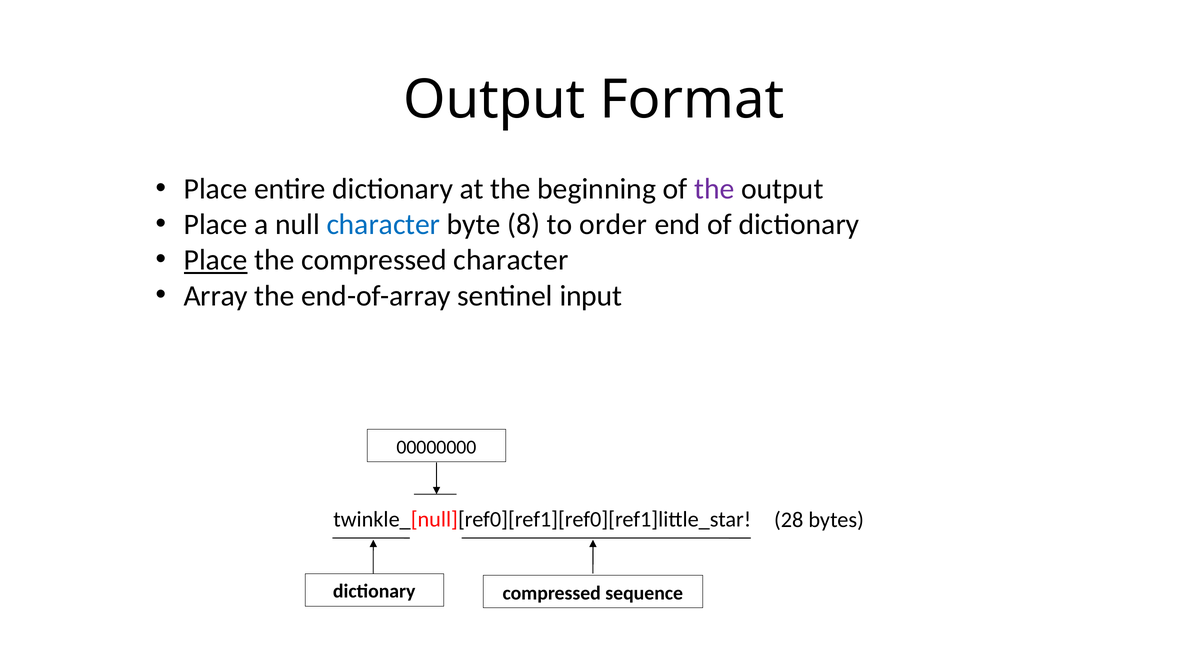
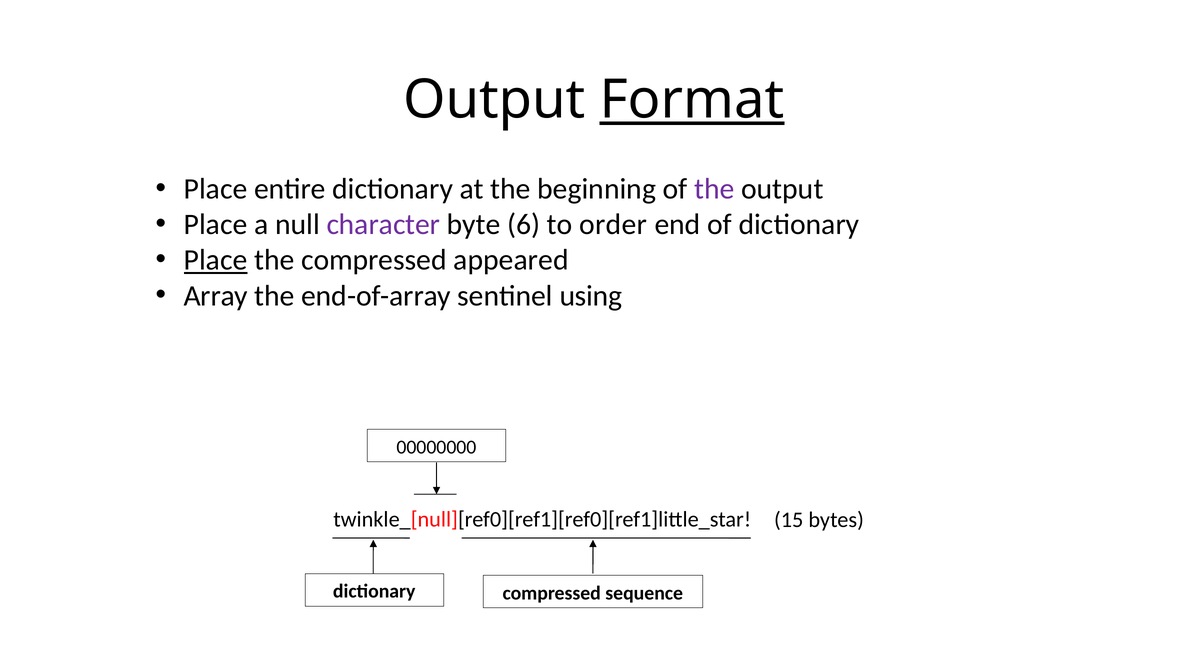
Format underline: none -> present (692, 100)
character colour: blue -> purple (383, 225)
8: 8 -> 6 (524, 225)
compressed character: character -> appeared (511, 260)
input: input -> using (591, 296)
28: 28 -> 15 (789, 520)
